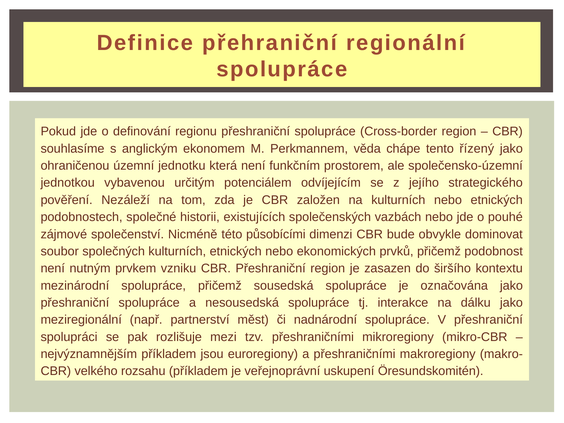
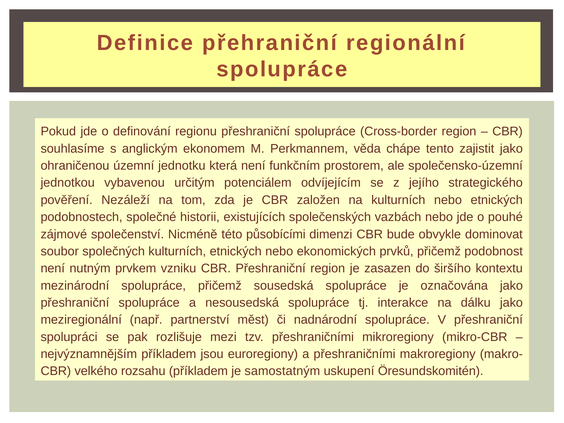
řízený: řízený -> zajistit (477, 149)
veřejnoprávní: veřejnoprávní -> samostatným (282, 371)
